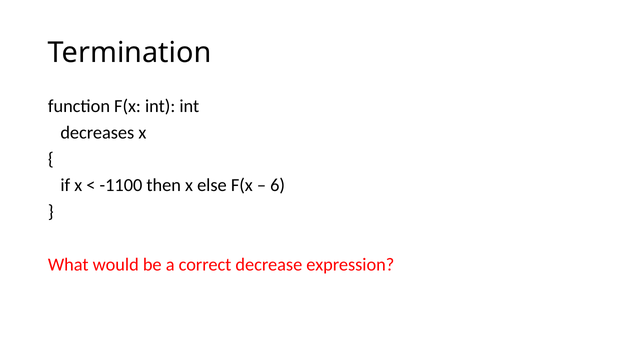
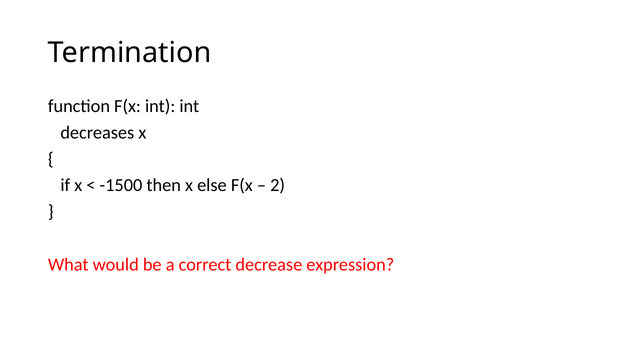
-1100: -1100 -> -1500 (121, 185)
6: 6 -> 2 (278, 185)
